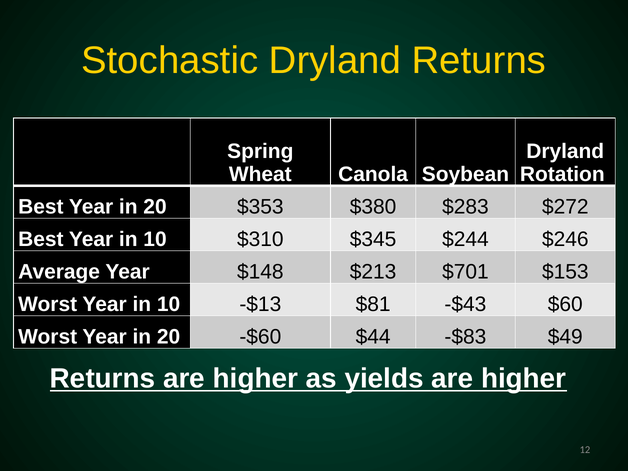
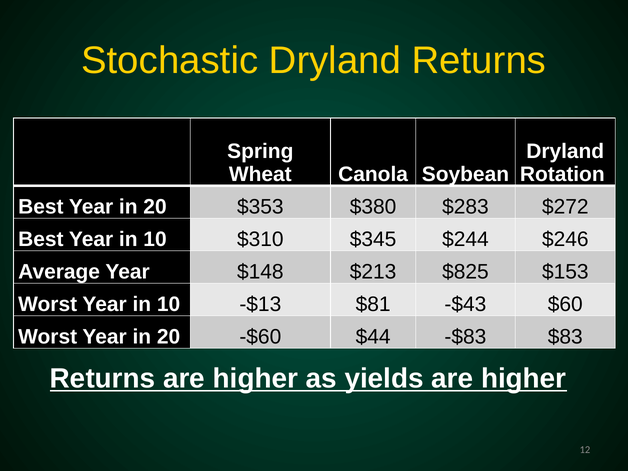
$701: $701 -> $825 (465, 272)
$49: $49 -> $83 (565, 337)
